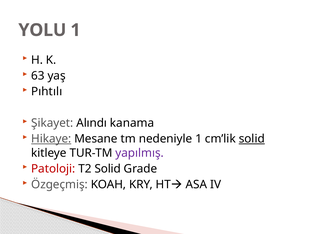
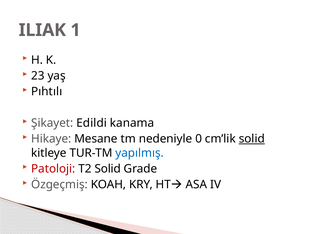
YOLU: YOLU -> ILIAK (42, 30)
63: 63 -> 23 (38, 76)
Alındı: Alındı -> Edildi (92, 123)
Hikaye underline: present -> none (51, 139)
nedeniyle 1: 1 -> 0 (199, 139)
yapılmış colour: purple -> blue (140, 153)
